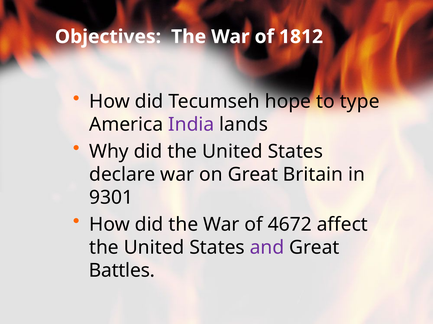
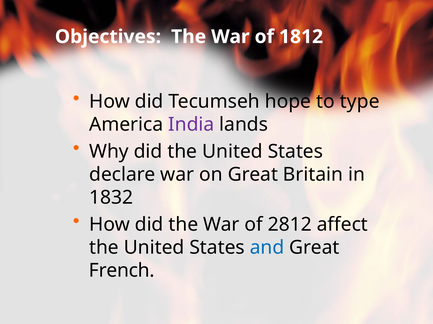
9301: 9301 -> 1832 (111, 198)
4672: 4672 -> 2812 (290, 225)
and colour: purple -> blue (267, 248)
Battles: Battles -> French (122, 271)
